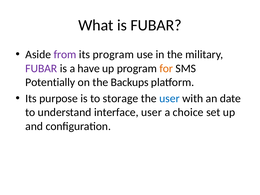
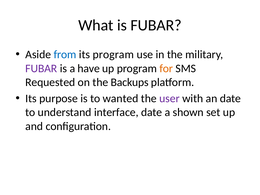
from colour: purple -> blue (65, 55)
Potentially: Potentially -> Requested (50, 82)
storage: storage -> wanted (121, 98)
user colour: blue -> purple (169, 98)
interface user: user -> date (152, 112)
choice: choice -> shown (188, 112)
